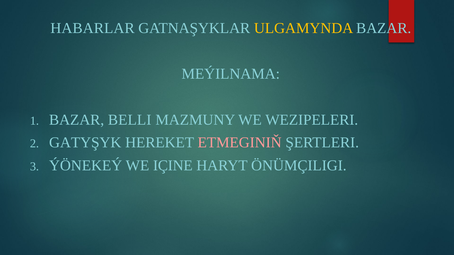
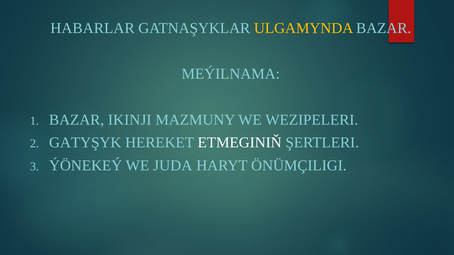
BELLI: BELLI -> IKINJI (130, 120)
ETMEGINIŇ colour: pink -> white (240, 143)
IÇINE: IÇINE -> JUDA (173, 166)
